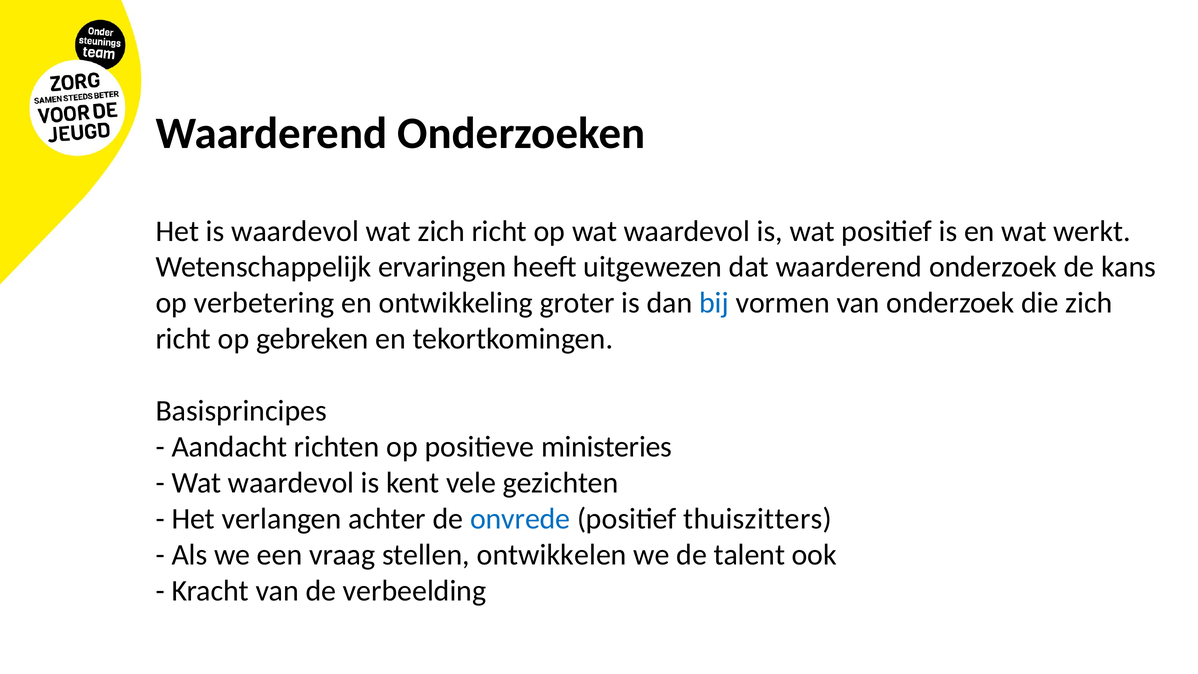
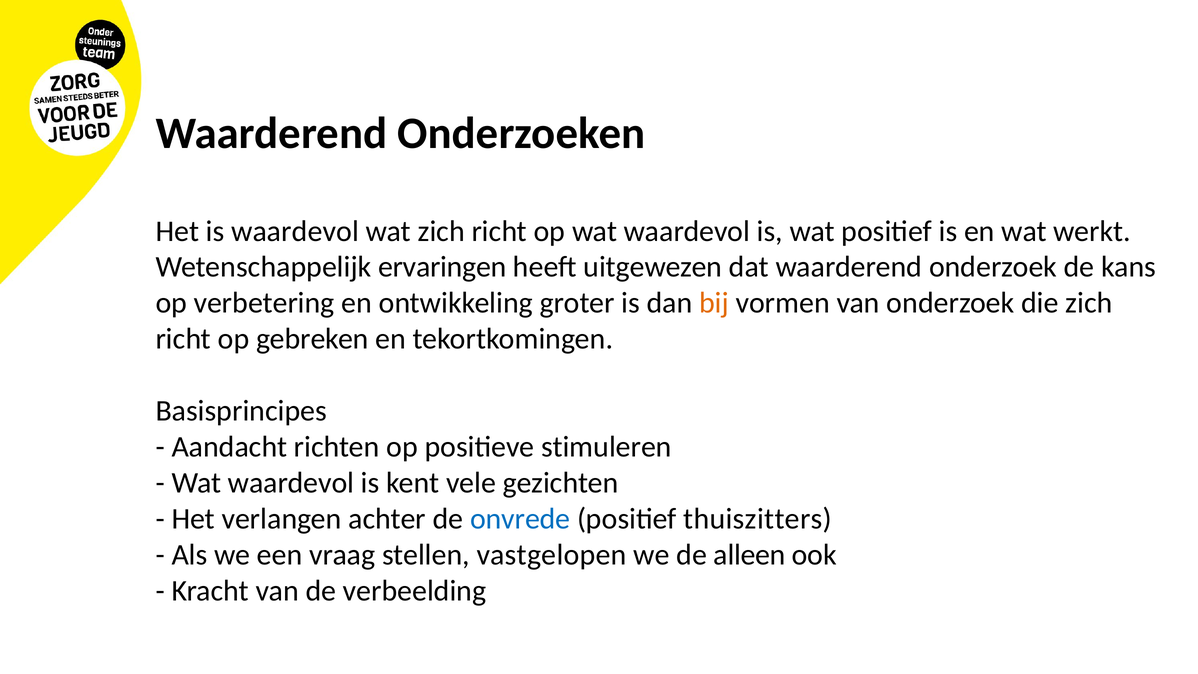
bij colour: blue -> orange (714, 303)
ministeries: ministeries -> stimuleren (606, 447)
ontwikkelen: ontwikkelen -> vastgelopen (552, 555)
talent: talent -> alleen (749, 555)
